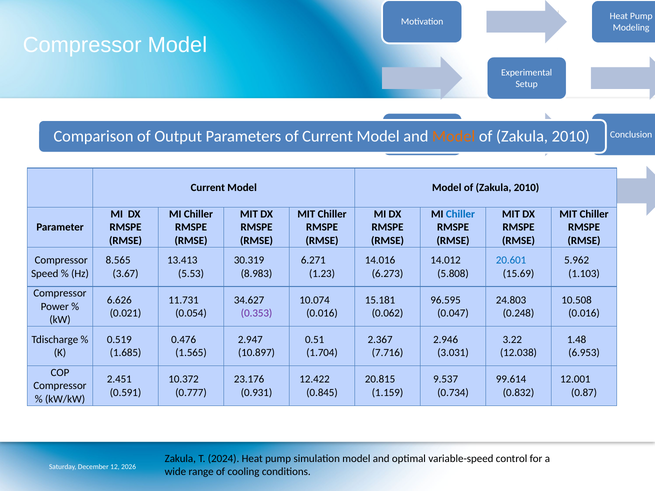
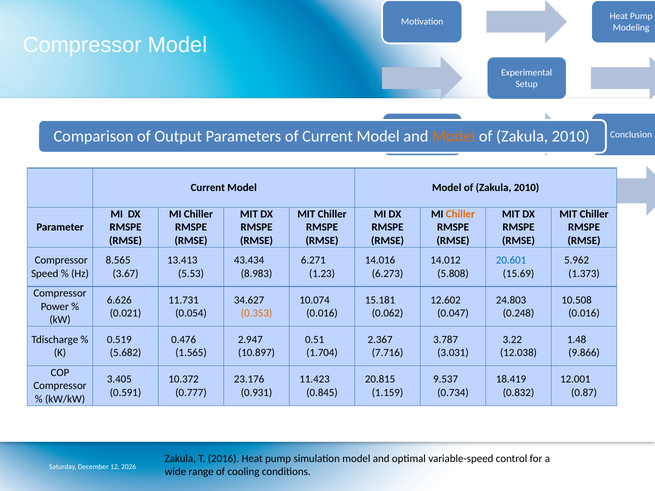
Chiller colour: blue -> orange (460, 214)
30.319: 30.319 -> 43.434 (249, 260)
1.103: 1.103 -> 1.373 (584, 274)
96.595: 96.595 -> 12.602 (446, 300)
0.353 colour: purple -> orange (257, 313)
2.946: 2.946 -> 3.787 (446, 340)
1.685: 1.685 -> 5.682 (126, 353)
6.953: 6.953 -> 9.866 (584, 353)
2.451: 2.451 -> 3.405 (119, 379)
12.422: 12.422 -> 11.423 (315, 379)
99.614: 99.614 -> 18.419 (511, 379)
2024: 2024 -> 2016 (224, 459)
